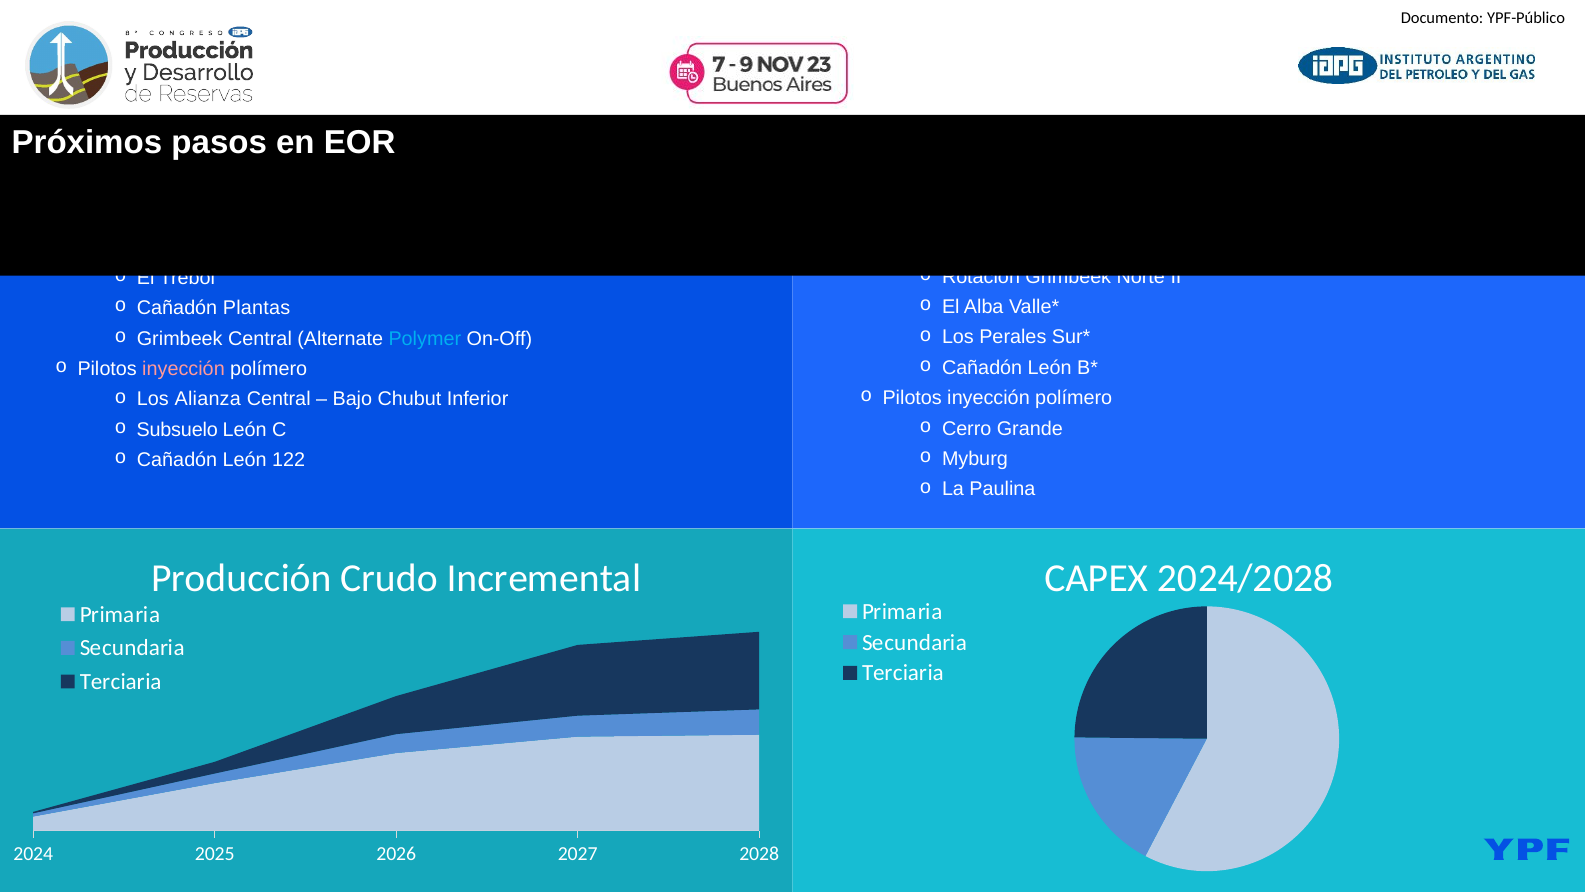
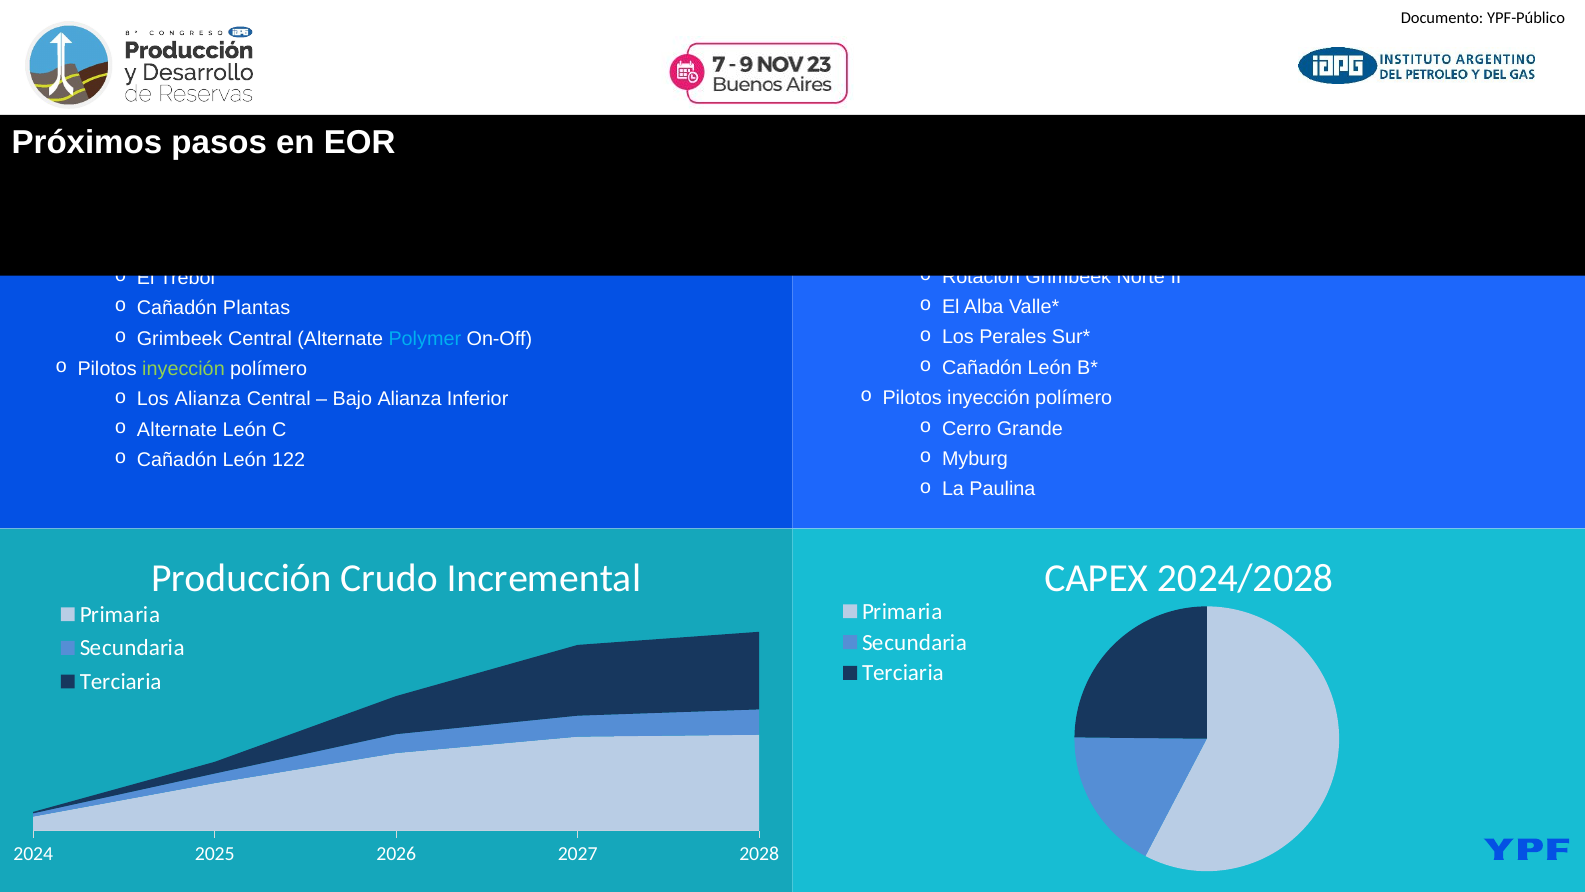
inyección colour: pink -> light green (183, 369)
Bajo Chubut: Chubut -> Alianza (410, 399)
Subsuelo: Subsuelo -> Alternate (177, 429)
